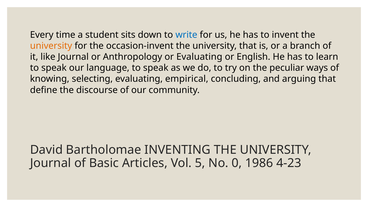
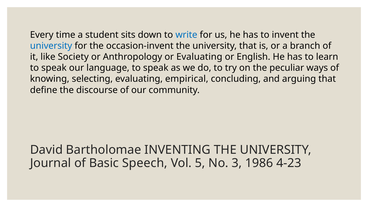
university colour: orange -> blue (51, 46)
like Journal: Journal -> Society (73, 57)
Articles: Articles -> Speech (145, 163)
0: 0 -> 3 (237, 163)
